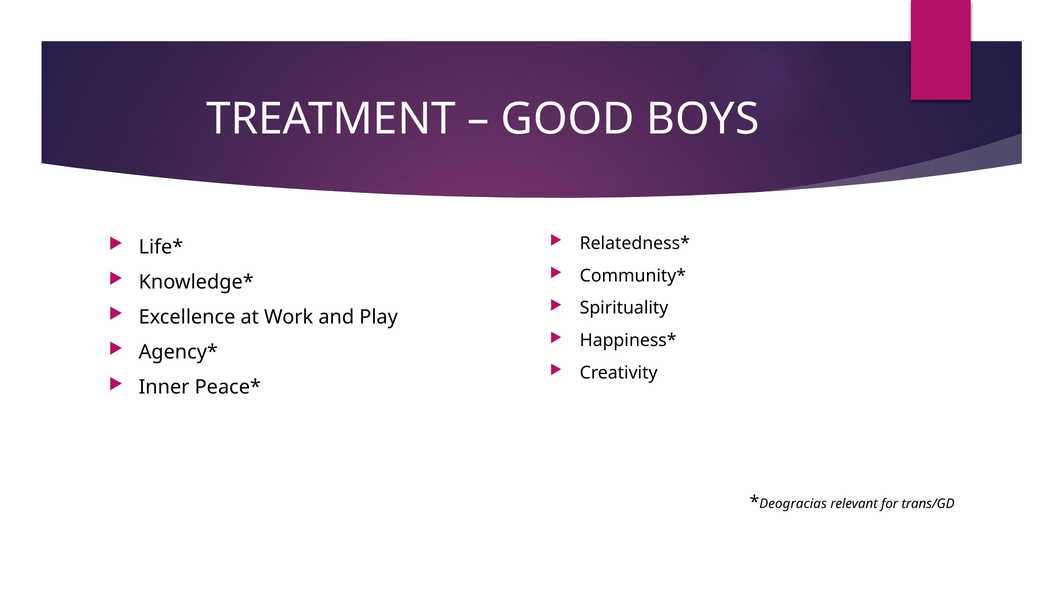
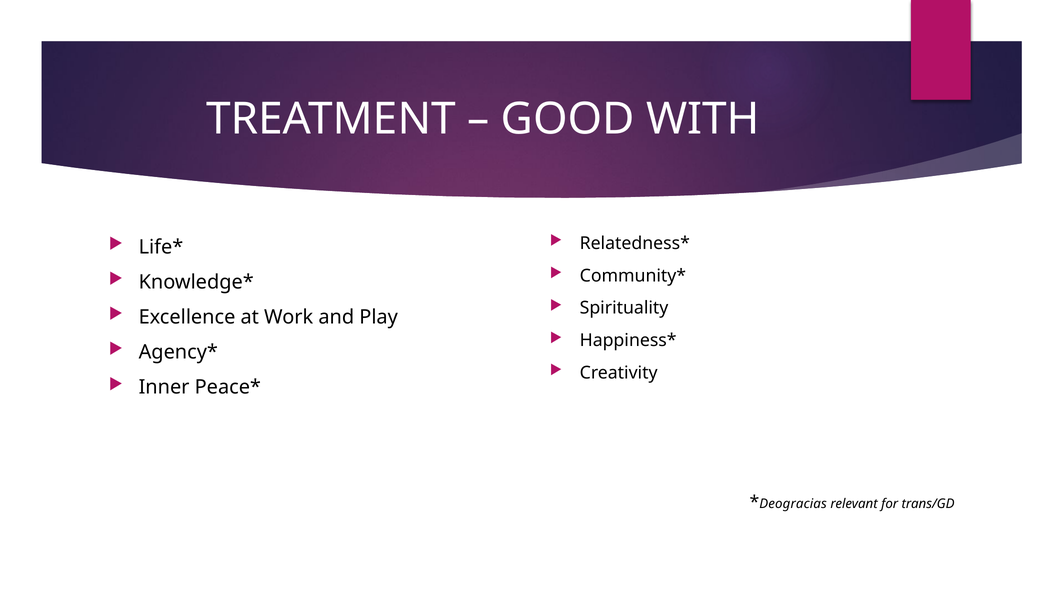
BOYS: BOYS -> WITH (703, 119)
